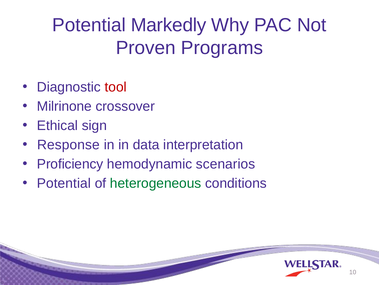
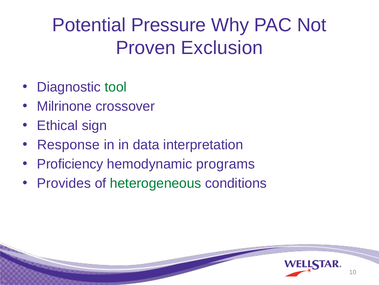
Markedly: Markedly -> Pressure (169, 25)
Programs: Programs -> Exclusion (222, 48)
tool colour: red -> green (116, 87)
scenarios: scenarios -> programs (226, 164)
Potential: Potential -> Provides (64, 183)
